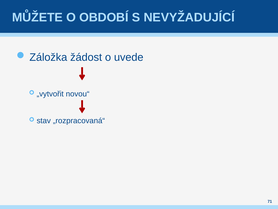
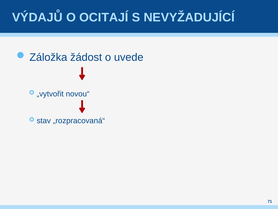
MŮŽETE: MŮŽETE -> VÝDAJŮ (37, 17)
OBDOBÍ: OBDOBÍ -> OCITAJÍ (104, 17)
